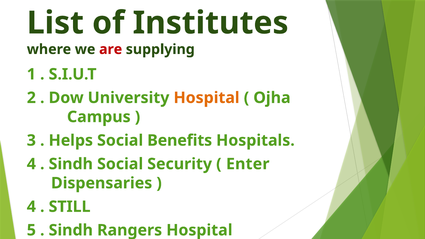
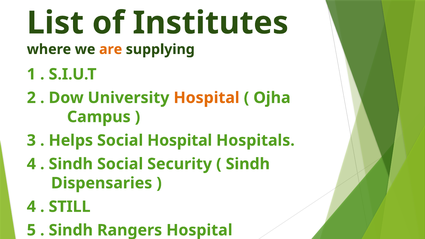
are colour: red -> orange (111, 49)
Social Benefits: Benefits -> Hospital (180, 140)
Enter: Enter -> Sindh (248, 164)
